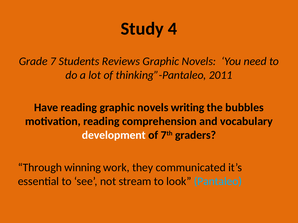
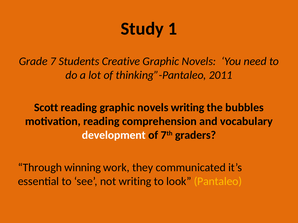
4: 4 -> 1 (173, 29)
Reviews: Reviews -> Creative (121, 61)
Have: Have -> Scott (46, 108)
not stream: stream -> writing (135, 182)
Pantaleo colour: light blue -> yellow (218, 182)
